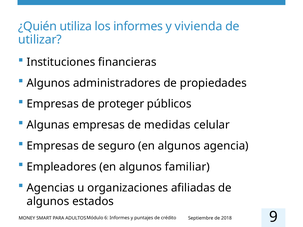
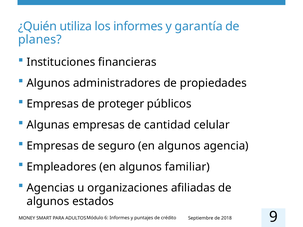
vivienda: vivienda -> garantía (199, 26)
utilizar: utilizar -> planes (40, 40)
medidas: medidas -> cantidad (167, 125)
